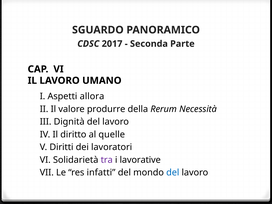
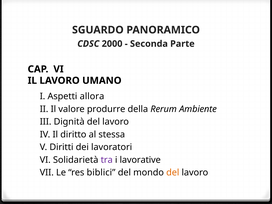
2017: 2017 -> 2000 (112, 44)
Necessità: Necessità -> Ambiente (198, 109)
quelle: quelle -> stessa (112, 134)
infatti: infatti -> biblici (101, 173)
del colour: blue -> orange (173, 173)
